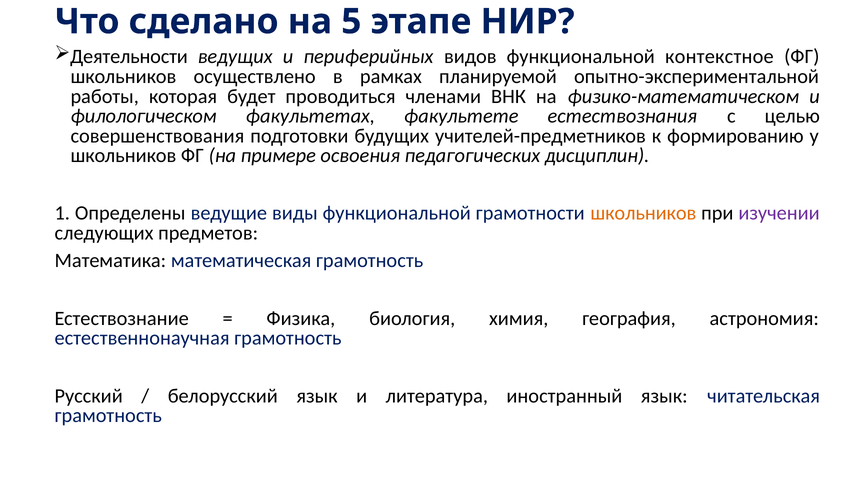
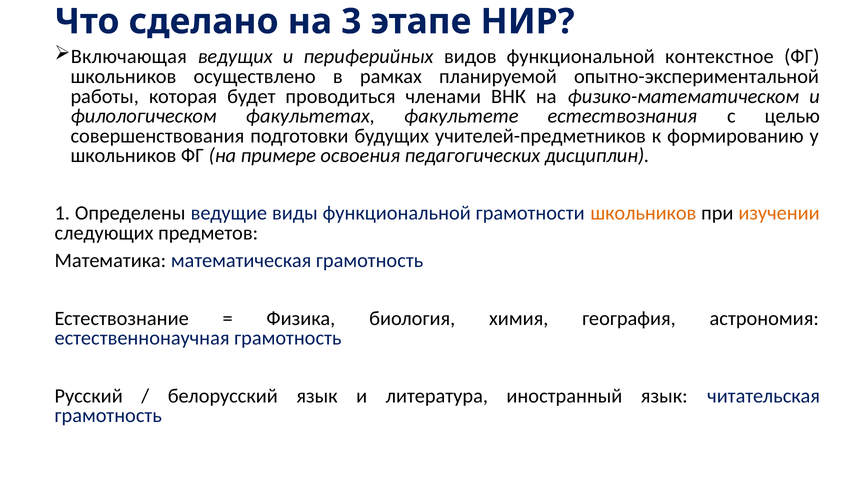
5: 5 -> 3 (351, 22)
Деятельности: Деятельности -> Включающая (129, 57)
изучении colour: purple -> orange (779, 213)
